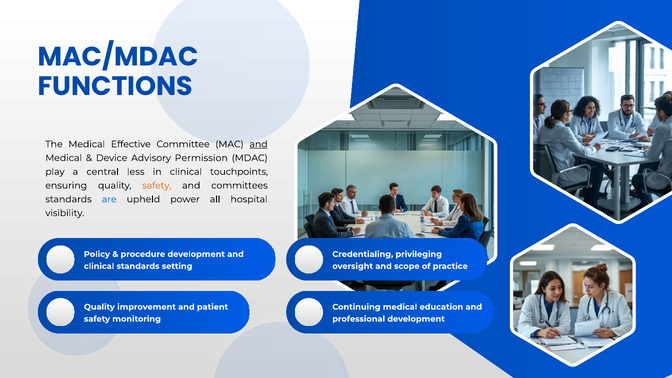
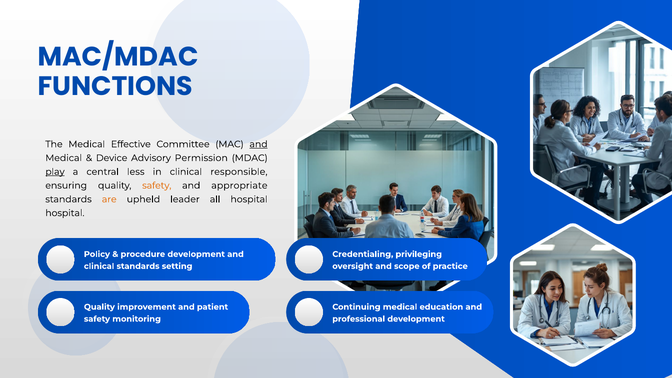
play underline: none -> present (55, 172)
touchpoints: touchpoints -> responsible (239, 172)
committees: committees -> appropriate (239, 186)
are colour: blue -> orange (109, 199)
power: power -> leader (185, 199)
visibility: visibility -> hospital (65, 213)
